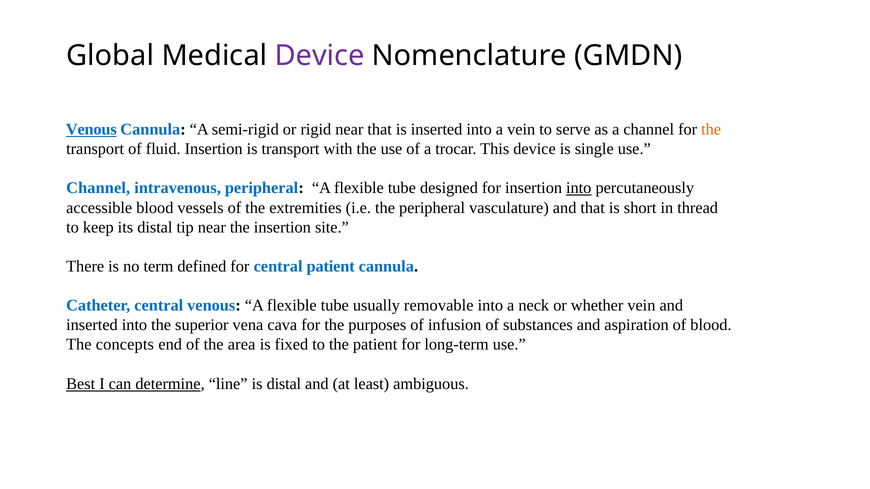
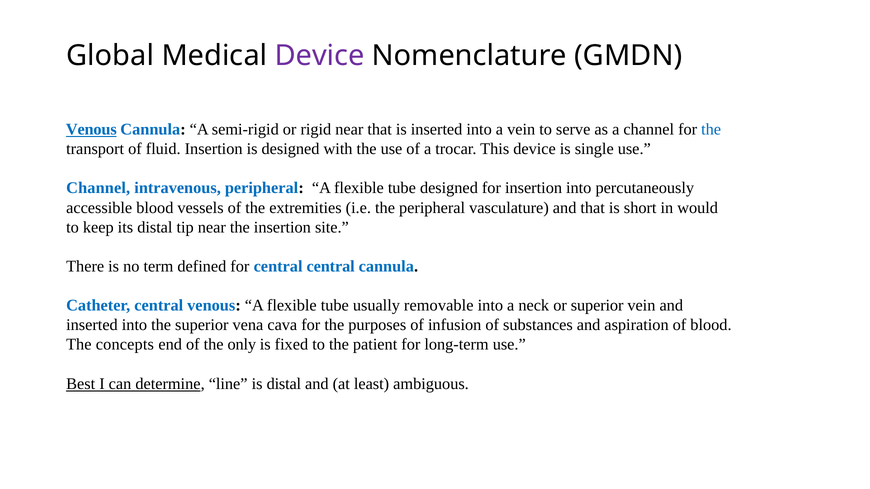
the colour: orange -> blue (711, 129)
is transport: transport -> designed (291, 149)
into underline: present -> none (579, 188)
thread: thread -> would (698, 208)
central patient: patient -> central (331, 267)
or whether: whether -> superior (597, 306)
area: area -> only (242, 345)
